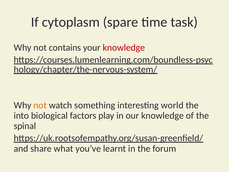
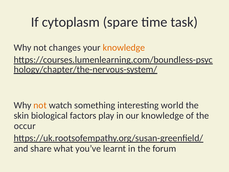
contains: contains -> changes (65, 48)
knowledge colour: red -> orange (124, 48)
into: into -> skin (21, 115)
spinal: spinal -> occur (25, 126)
